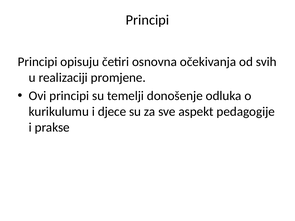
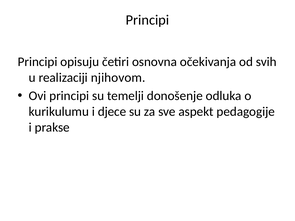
promjene: promjene -> njihovom (118, 78)
